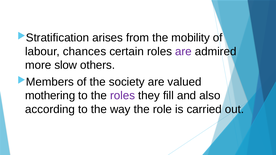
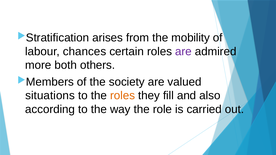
slow: slow -> both (66, 65)
mothering: mothering -> situations (50, 96)
roles colour: purple -> orange (123, 96)
